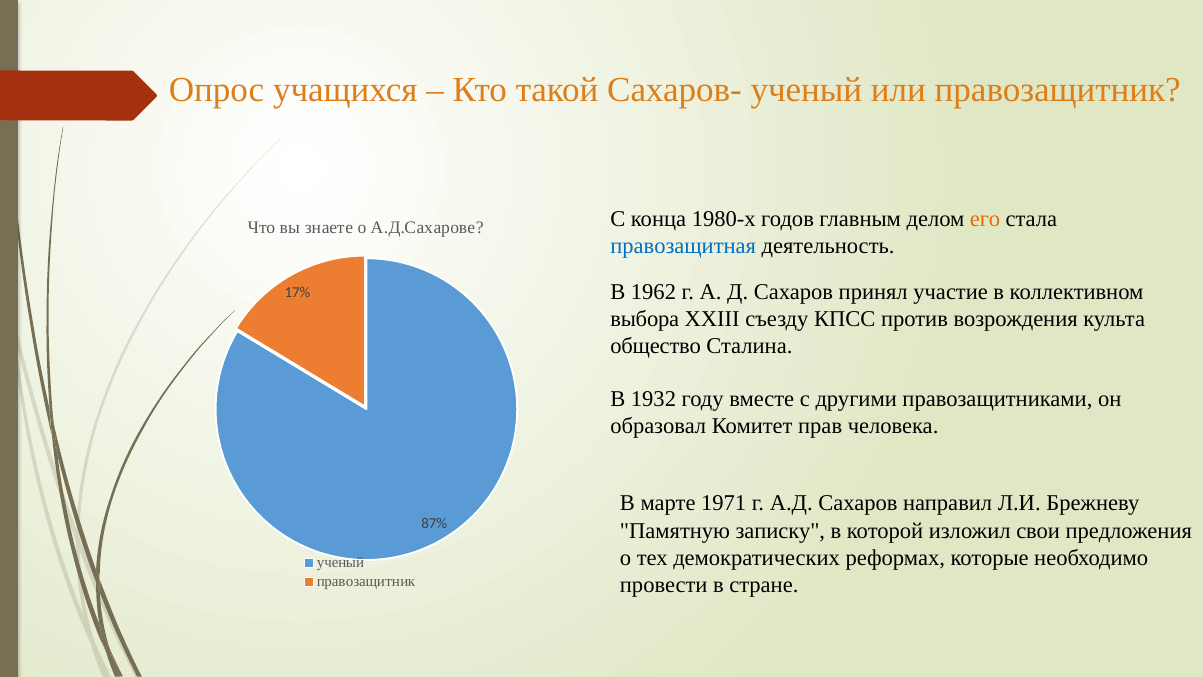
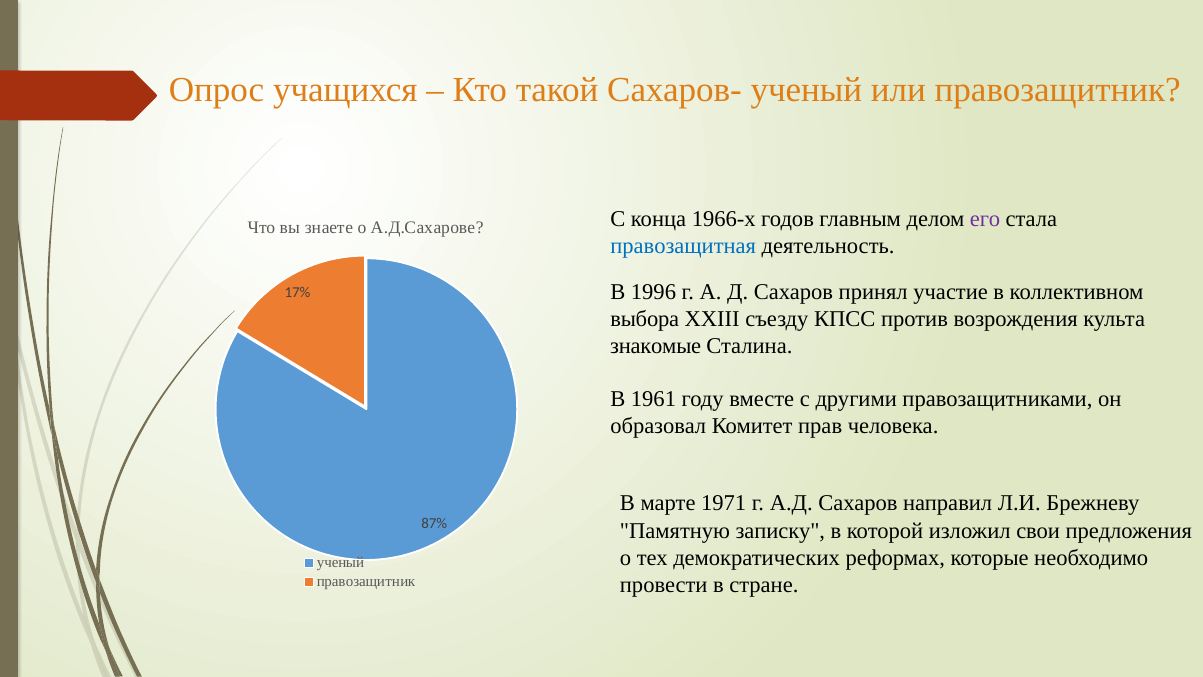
1980-х: 1980-х -> 1966-х (724, 219)
его colour: orange -> purple (985, 219)
1962: 1962 -> 1996 (653, 292)
общество: общество -> знакомые (656, 346)
1932: 1932 -> 1961 (653, 399)
